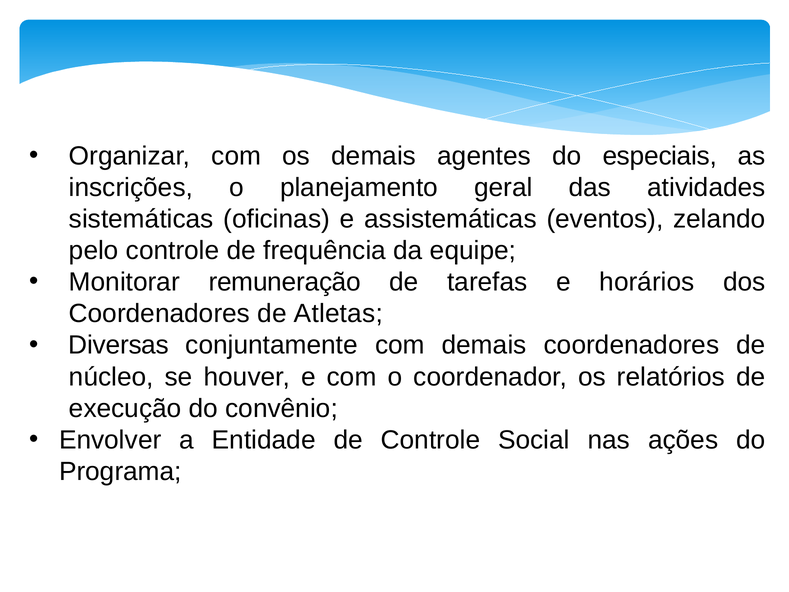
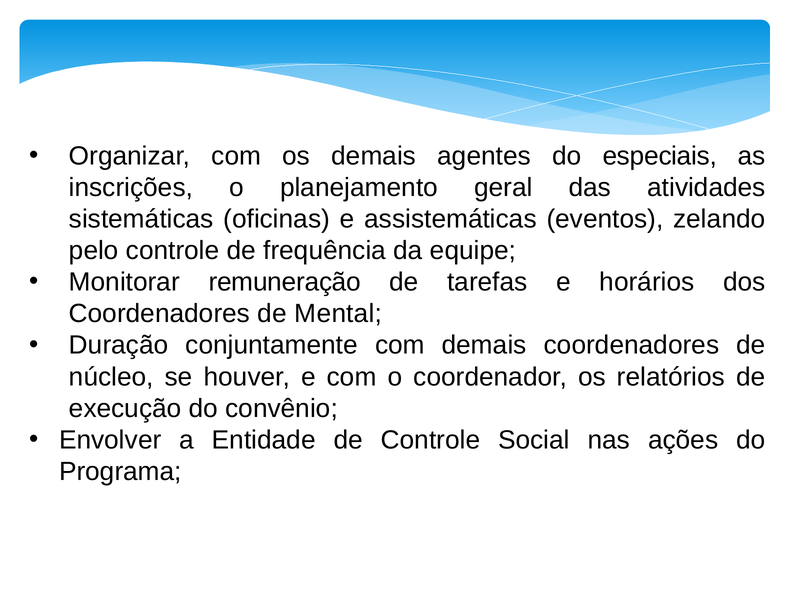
Atletas: Atletas -> Mental (338, 314)
Diversas: Diversas -> Duração (119, 345)
